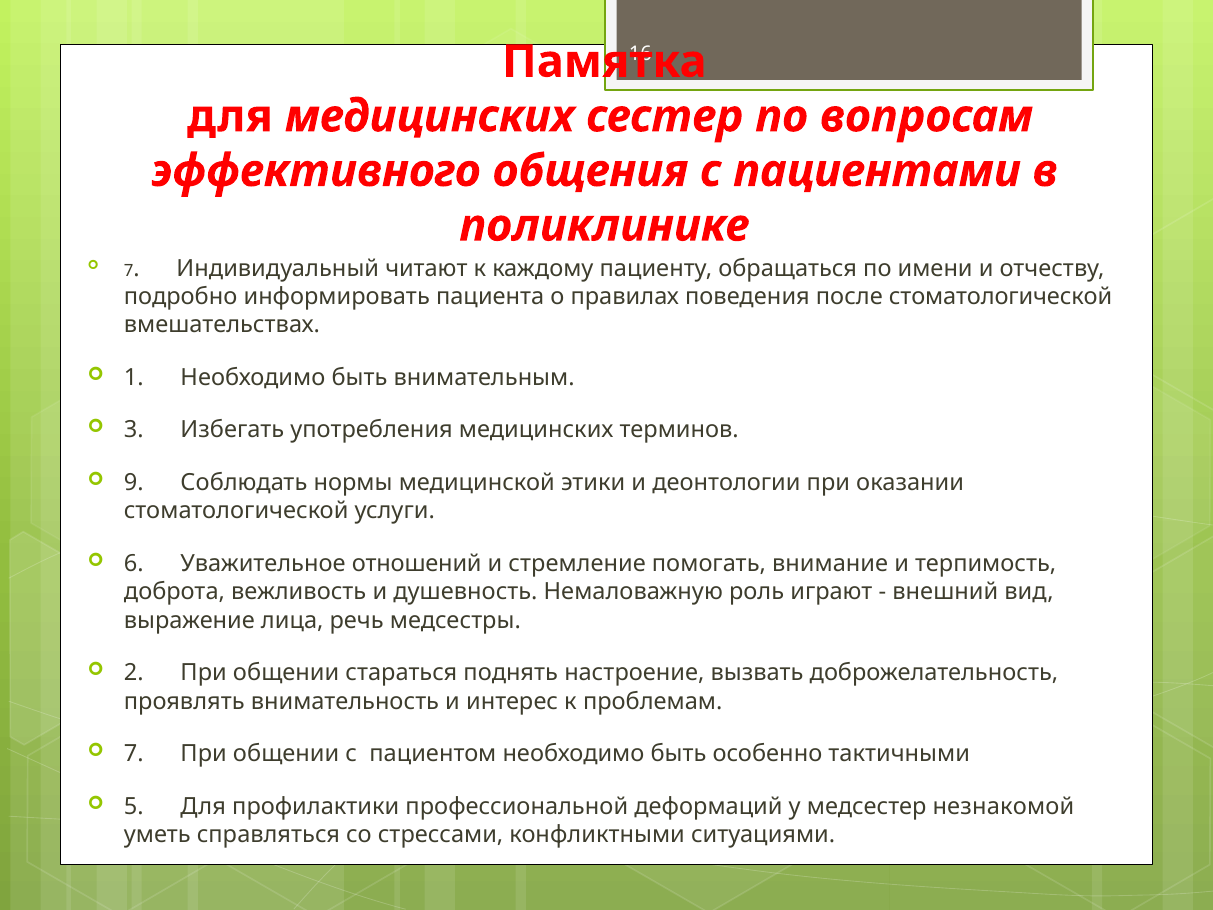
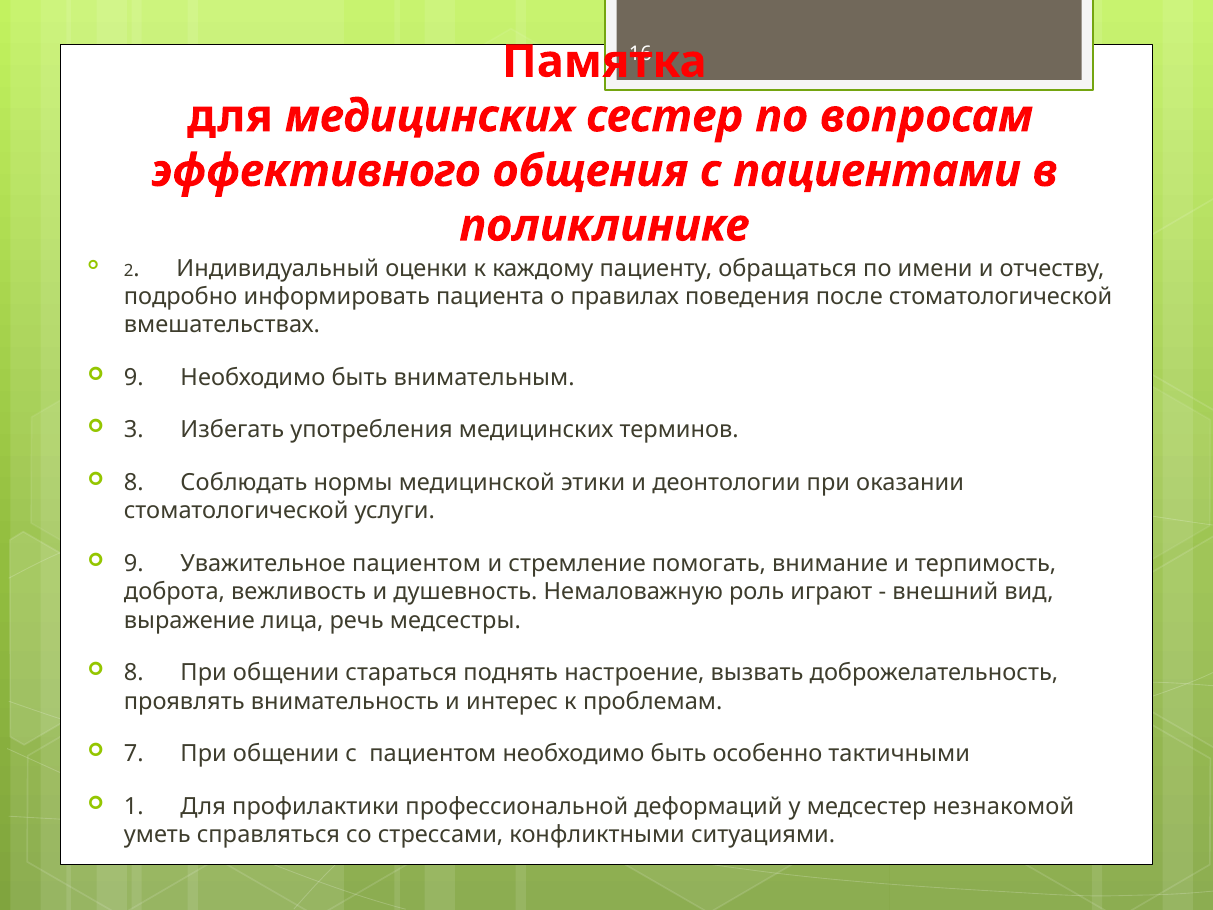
7: 7 -> 2 (129, 270)
читают: читают -> оценки (426, 268)
1: 1 -> 9 (134, 377)
9: 9 -> 8 (134, 483)
6: 6 -> 9 (134, 564)
Уважительное отношений: отношений -> пациентом (417, 564)
2: 2 -> 8 (134, 673)
5: 5 -> 1 (134, 806)
